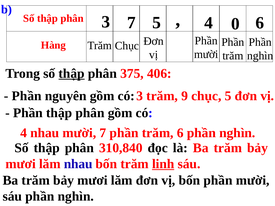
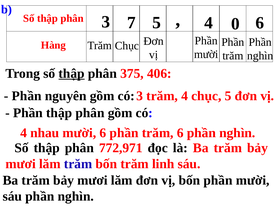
trăm 9: 9 -> 4 (185, 96)
mười 7: 7 -> 6 (103, 133)
310,840: 310,840 -> 772,971 (121, 148)
lăm nhau: nhau -> trăm (78, 164)
linh underline: present -> none (163, 164)
